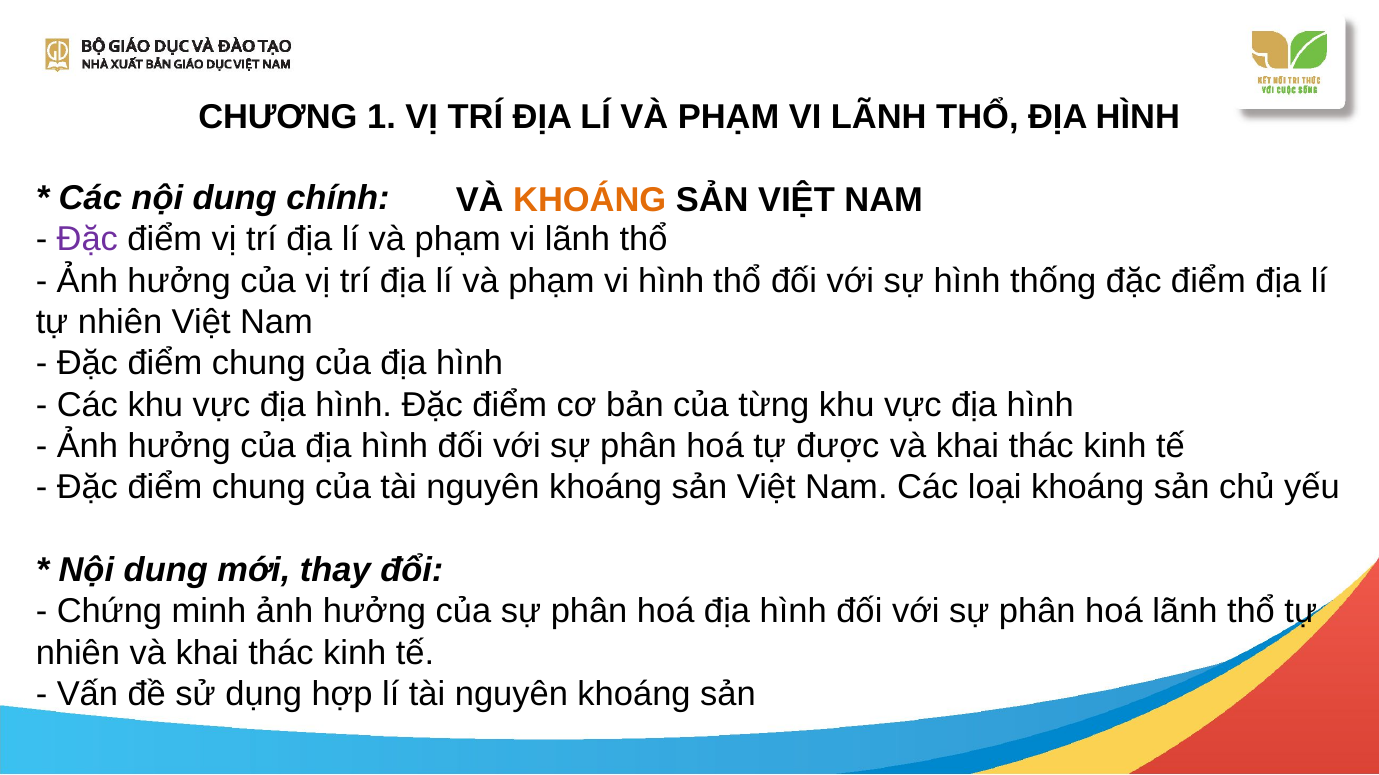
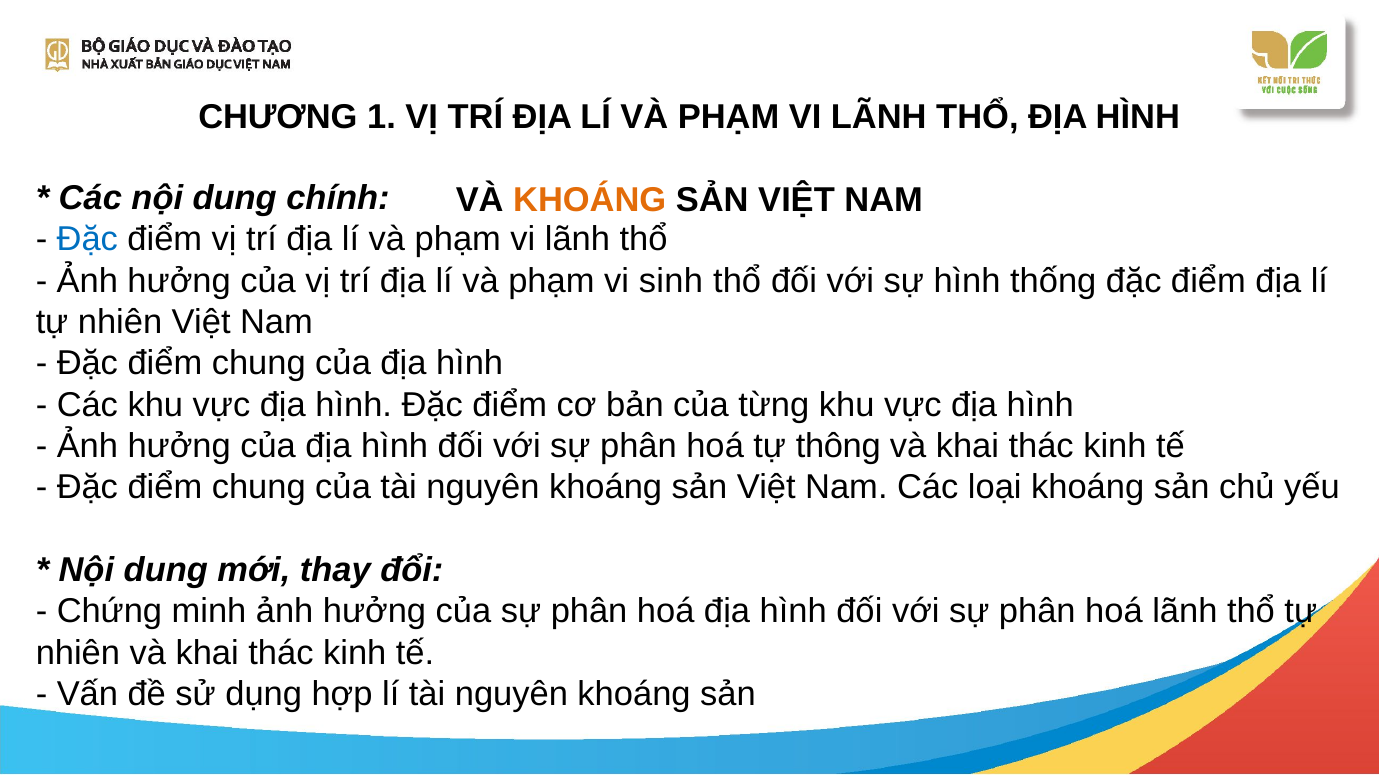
Đặc colour: purple -> blue (87, 240)
vi hình: hình -> sinh (671, 281)
được: được -> thông (838, 447)
